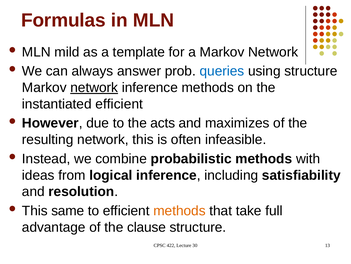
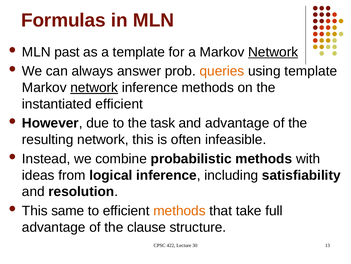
mild: mild -> past (67, 52)
Network underline: none -> present (273, 52)
queries colour: blue -> orange (222, 71)
using structure: structure -> template (311, 71)
acts: acts -> task (163, 123)
and maximizes: maximizes -> advantage (237, 123)
